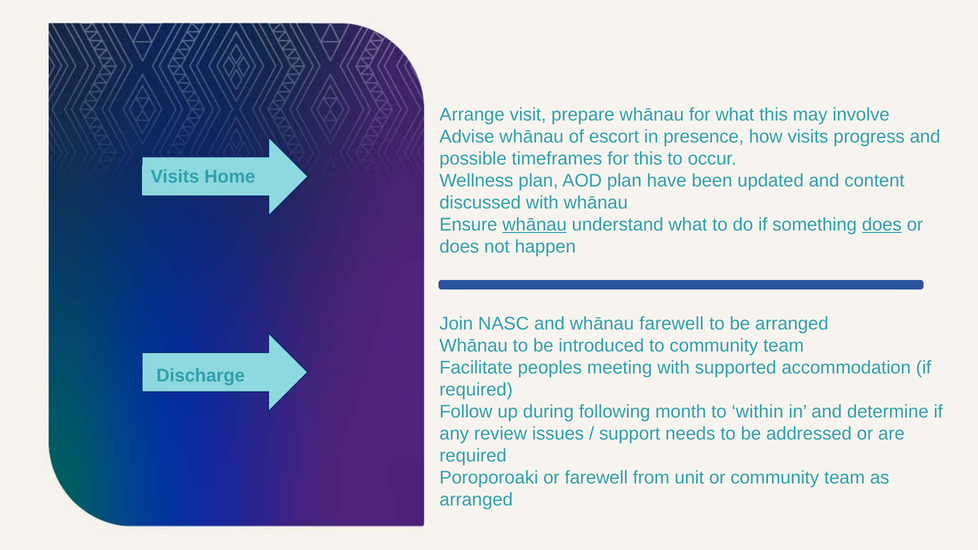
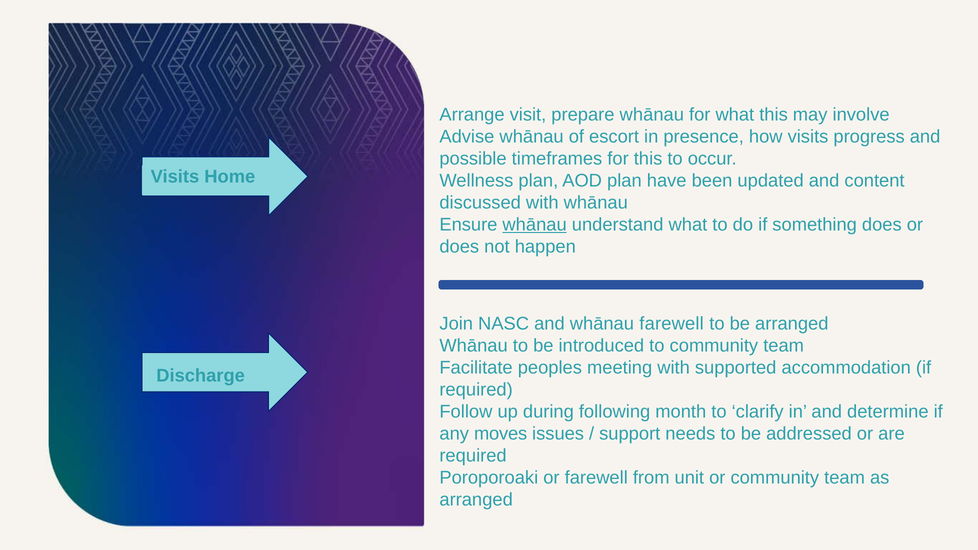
does underline: present -> none (882, 225)
within: within -> clarify (758, 412)
review: review -> moves (501, 434)
